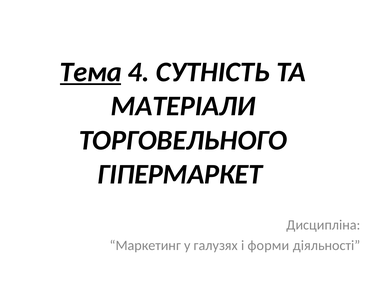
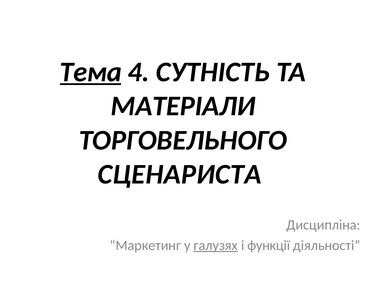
ГІПЕРМАРКЕТ: ГІПЕРМАРКЕТ -> СЦЕНАРИСТА (180, 174)
галузях underline: none -> present (216, 245)
форми: форми -> функції (269, 245)
